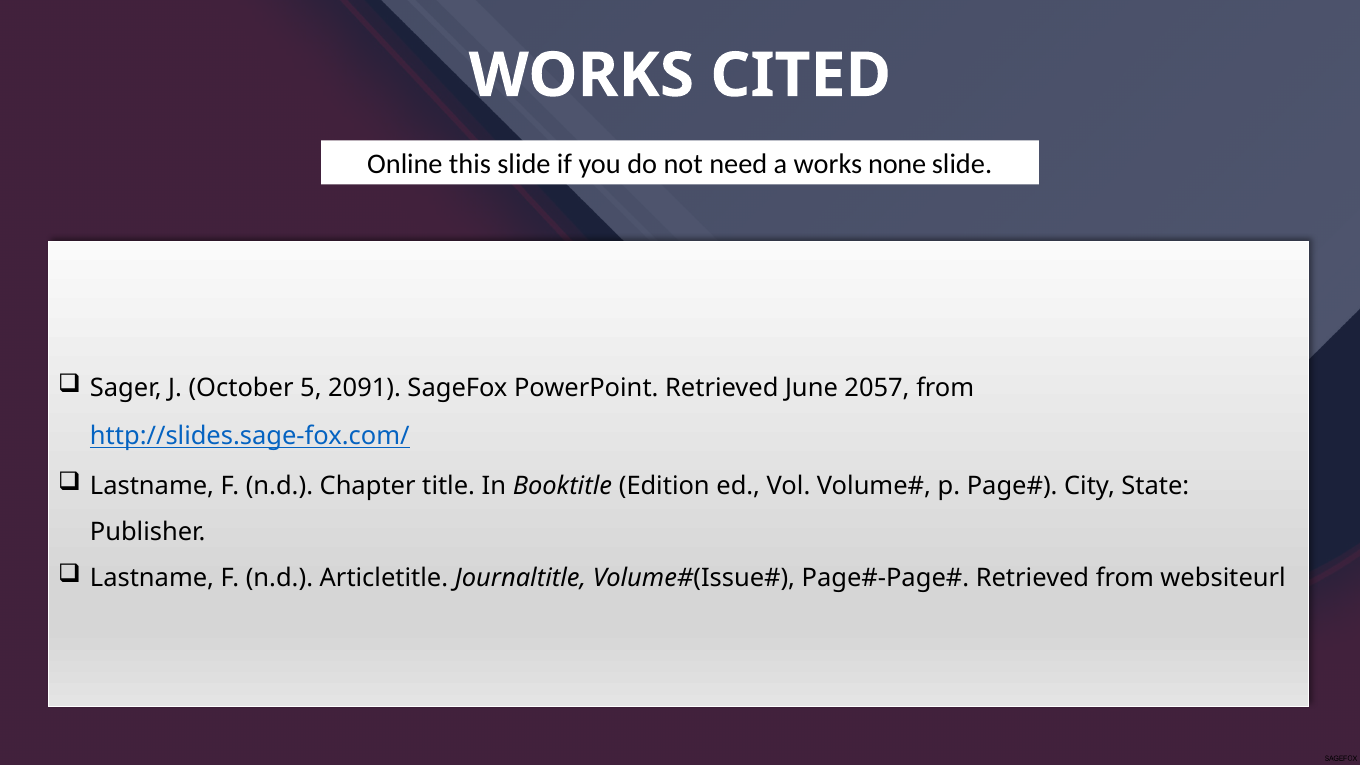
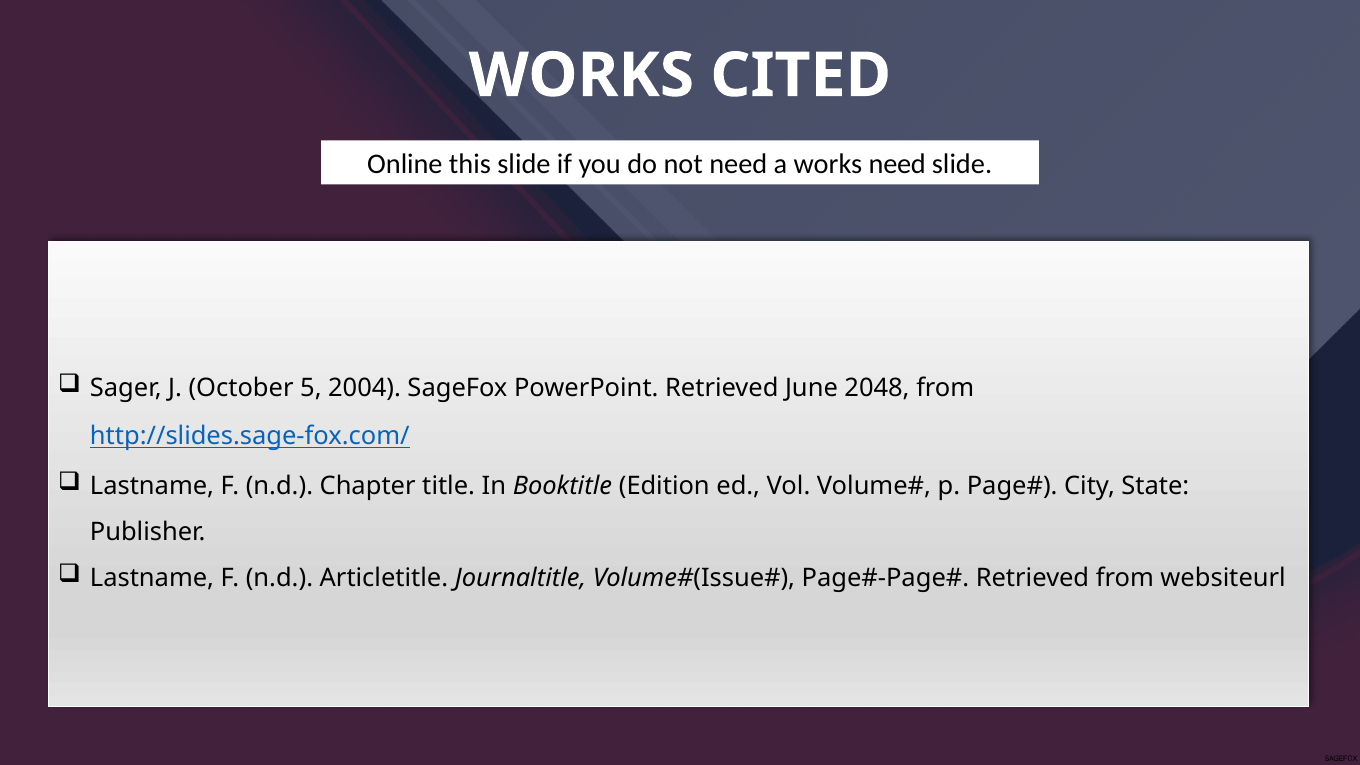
works none: none -> need (897, 164)
2091: 2091 -> 2004 (365, 388)
2057: 2057 -> 2048 (877, 388)
